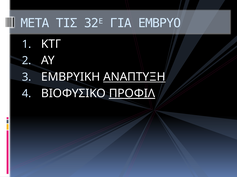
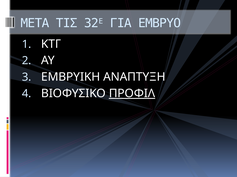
ΑΝΑΠΤΥΞΗ underline: present -> none (134, 77)
